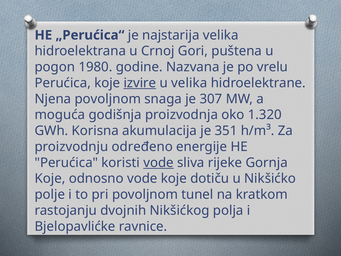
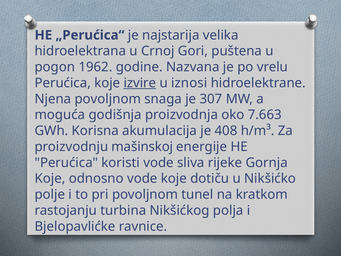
1980: 1980 -> 1962 (95, 67)
u velika: velika -> iznosi (189, 83)
1.320: 1.320 -> 7.663 (265, 115)
351: 351 -> 408 (226, 131)
određeno: određeno -> mašinskoj (142, 147)
vode underline: present -> none (158, 163)
dvojnih: dvojnih -> turbina (123, 210)
